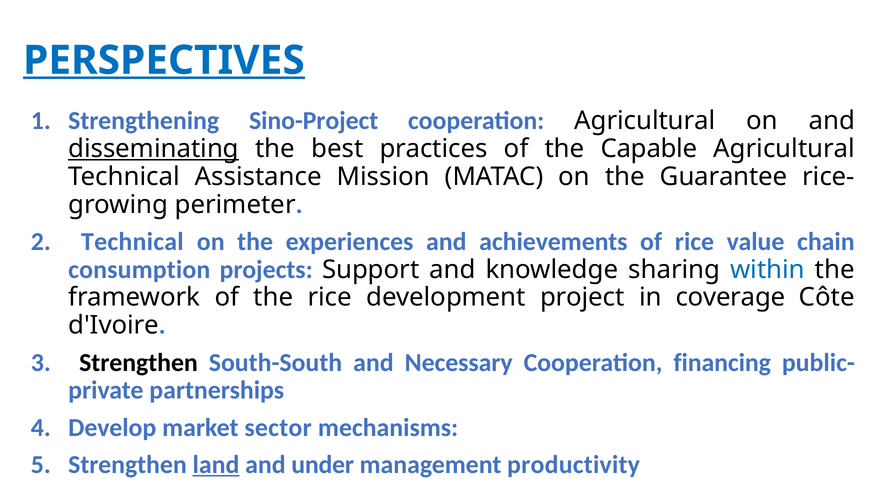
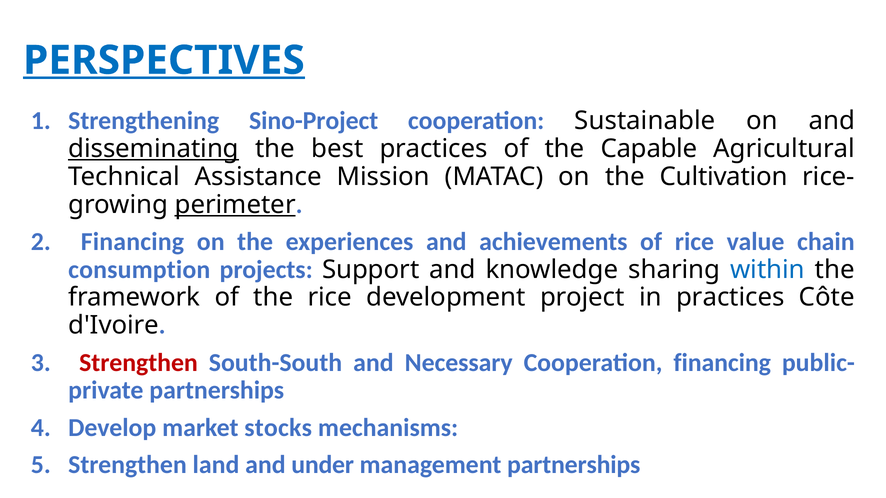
cooperation Agricultural: Agricultural -> Sustainable (645, 121)
Guarantee: Guarantee -> Cultivation (724, 177)
perimeter underline: none -> present (235, 205)
Technical: Technical -> Financing (132, 242)
in coverage: coverage -> practices (730, 298)
Strengthen colour: black -> red (139, 363)
sector: sector -> stocks (278, 428)
land underline: present -> none (216, 465)
management productivity: productivity -> partnerships (574, 465)
